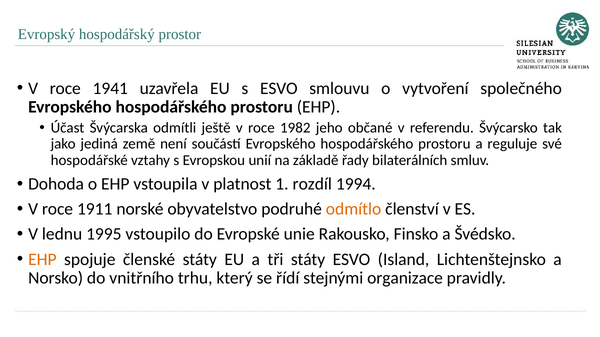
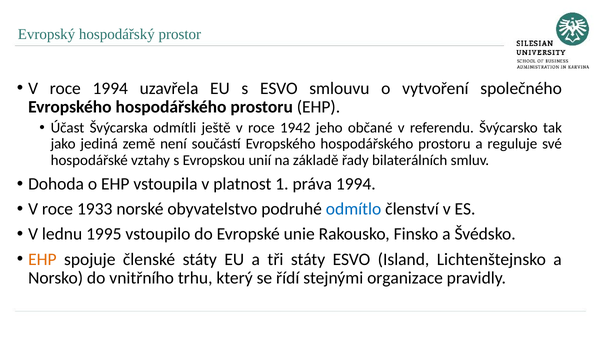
roce 1941: 1941 -> 1994 (110, 88)
1982: 1982 -> 1942 (295, 128)
rozdíl: rozdíl -> práva (312, 184)
1911: 1911 -> 1933 (95, 209)
odmítlo colour: orange -> blue (354, 209)
